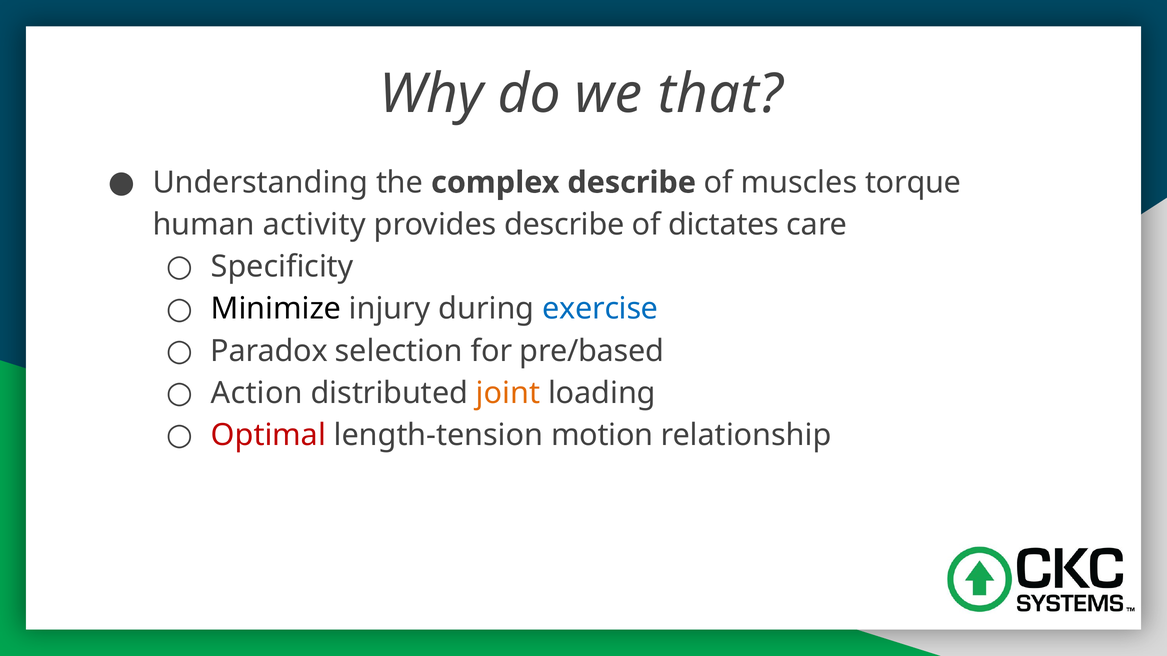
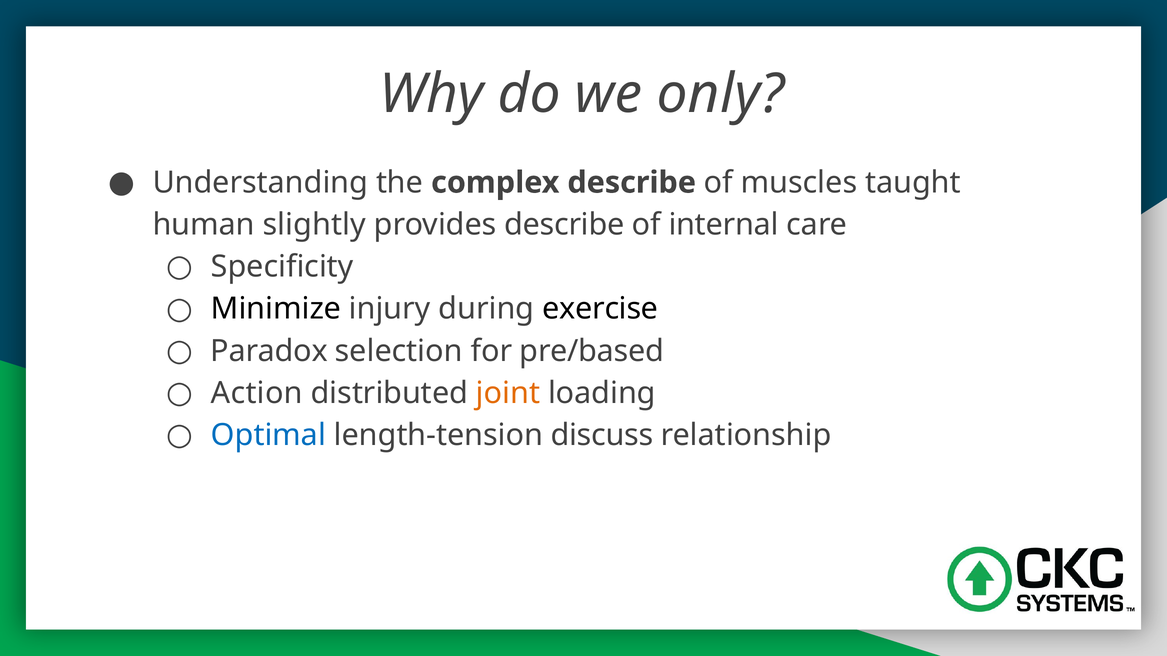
that: that -> only (720, 94)
torque: torque -> taught (913, 183)
activity: activity -> slightly (314, 225)
dictates: dictates -> internal (724, 225)
exercise colour: blue -> black (600, 309)
Optimal colour: red -> blue (268, 435)
motion: motion -> discuss (602, 435)
